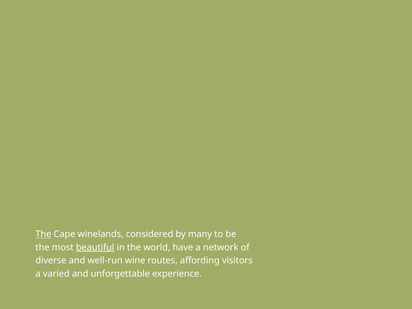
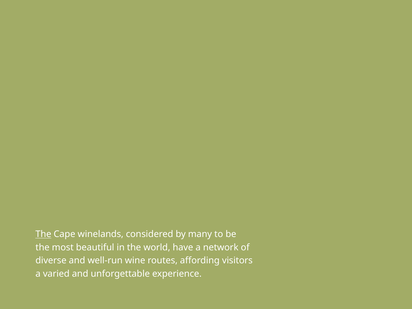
beautiful underline: present -> none (95, 247)
